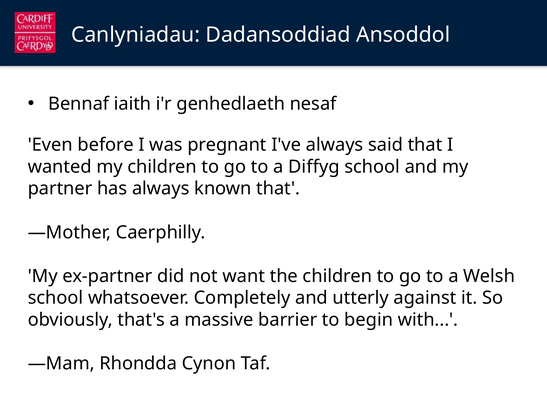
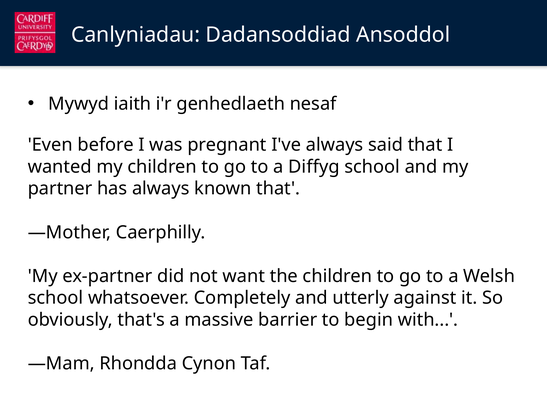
Bennaf: Bennaf -> Mywyd (79, 104)
